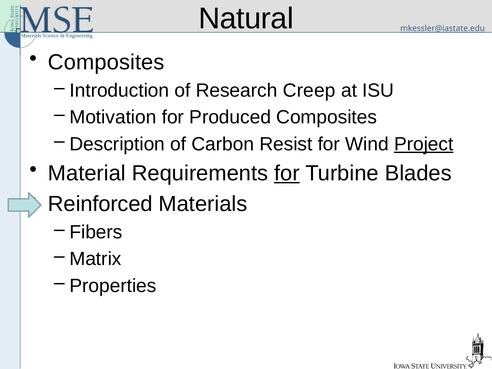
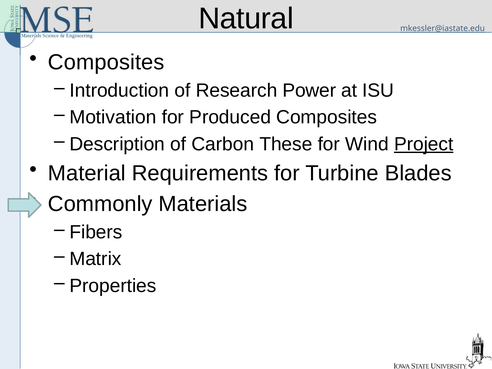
Creep: Creep -> Power (309, 90)
Resist: Resist -> These (286, 144)
for underline: present -> none (287, 173)
Reinforced: Reinforced -> Commonly (100, 204)
